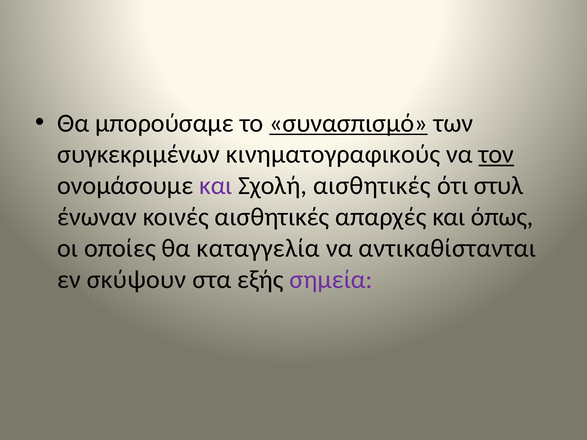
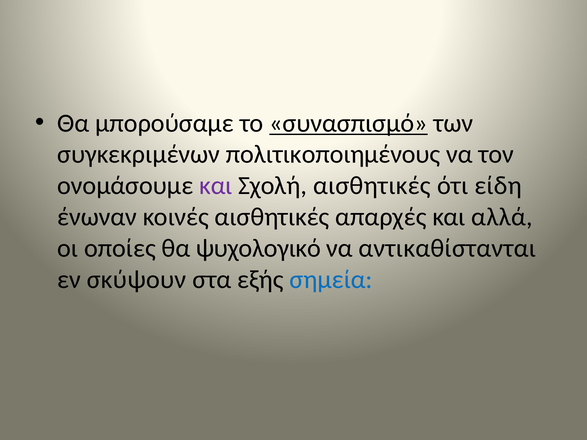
κινηματογραφικούς: κινηματογραφικούς -> πολιτικοποιημένους (333, 154)
τον underline: present -> none (496, 154)
στυλ: στυλ -> είδη (498, 186)
όπως: όπως -> αλλά (502, 217)
καταγγελία: καταγγελία -> ψυχολογικό (258, 248)
σημεία colour: purple -> blue (331, 280)
